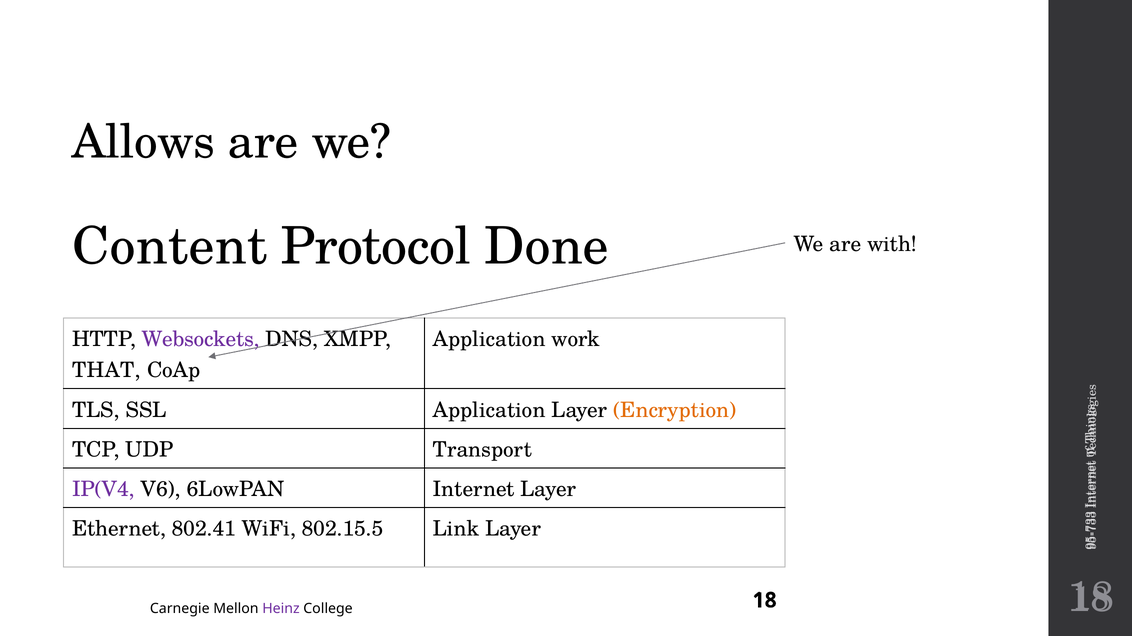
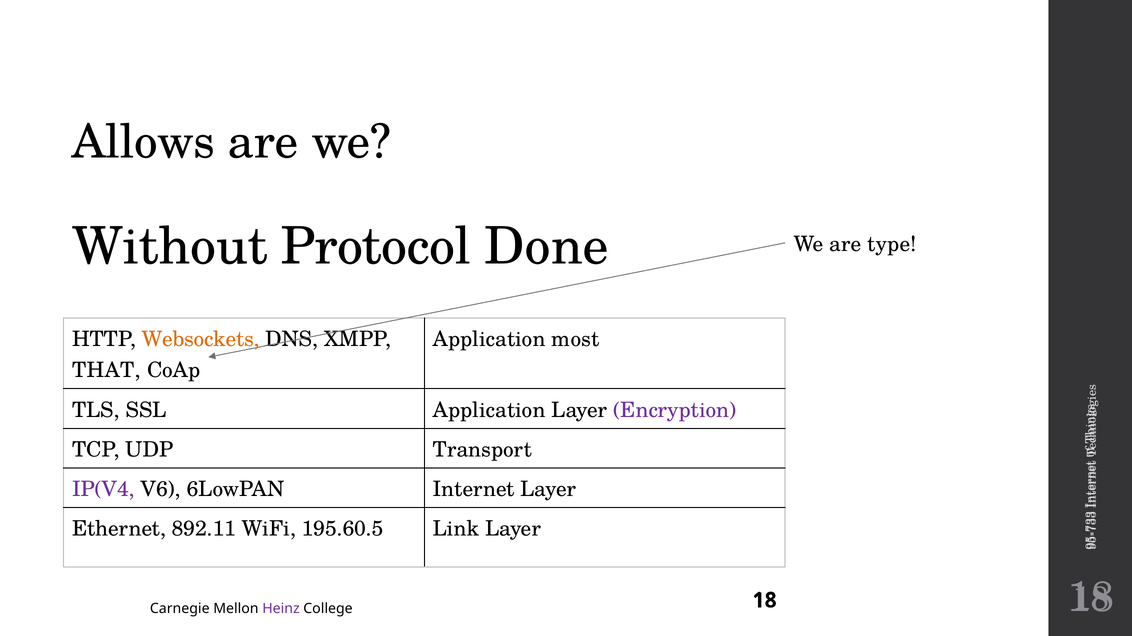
Content: Content -> Without (170, 247)
with: with -> type (892, 245)
Websockets colour: purple -> orange (201, 340)
work: work -> most (576, 340)
Encryption colour: orange -> purple (675, 411)
802.41: 802.41 -> 892.11 (204, 530)
802.15.5: 802.15.5 -> 195.60.5 (343, 530)
